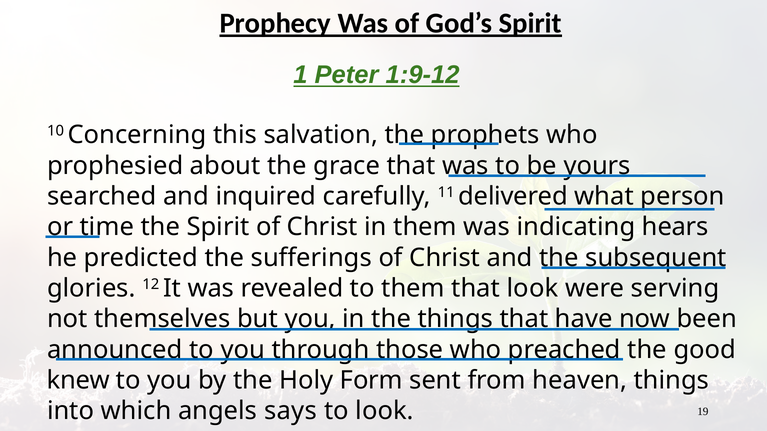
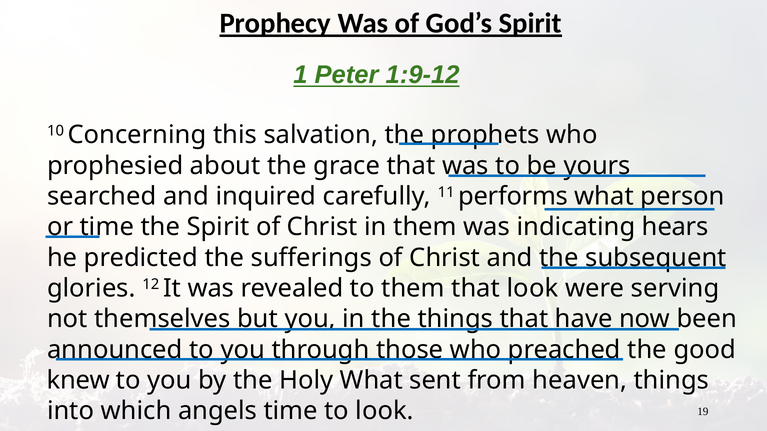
delivered: delivered -> performs (513, 197)
Holy Form: Form -> What (371, 381)
angels says: says -> time (291, 411)
